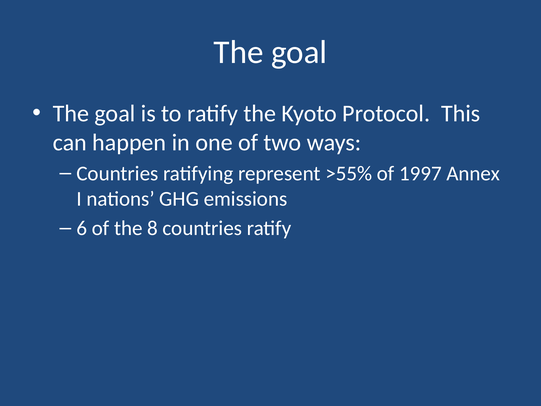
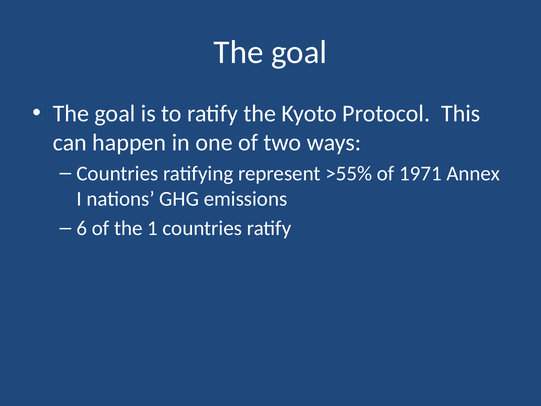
1997: 1997 -> 1971 (420, 173)
8: 8 -> 1 (153, 228)
